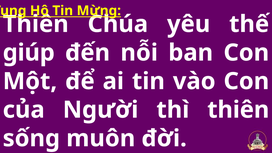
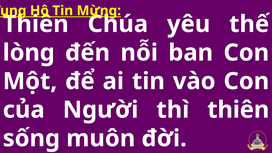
giúp: giúp -> lòng (29, 53)
